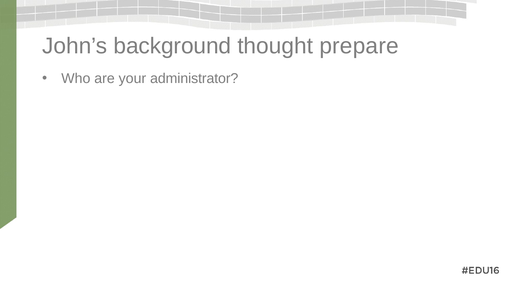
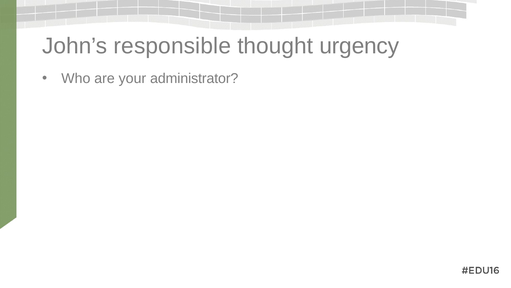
background: background -> responsible (172, 46)
prepare: prepare -> urgency (359, 46)
